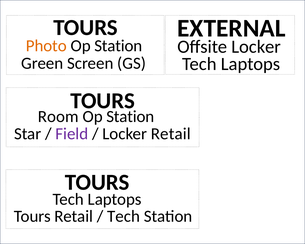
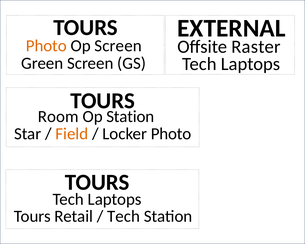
Station: Station -> Screen (118, 46)
Offsite Locker: Locker -> Raster (256, 47)
Field colour: purple -> orange (72, 134)
Locker Retail: Retail -> Photo (171, 134)
